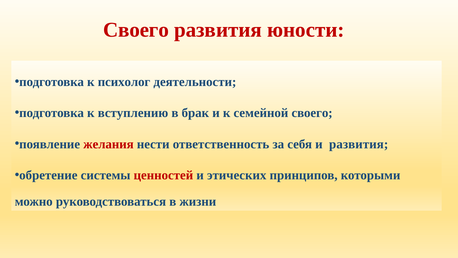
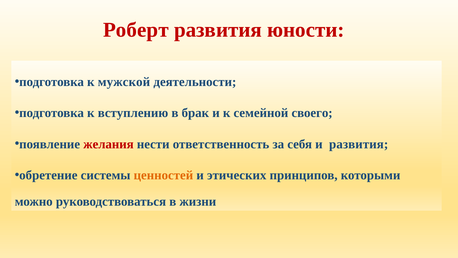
Своего: Своего -> Роберт (136, 30)
психолог: психолог -> мужской (124, 82)
ценностей colour: red -> orange (163, 175)
